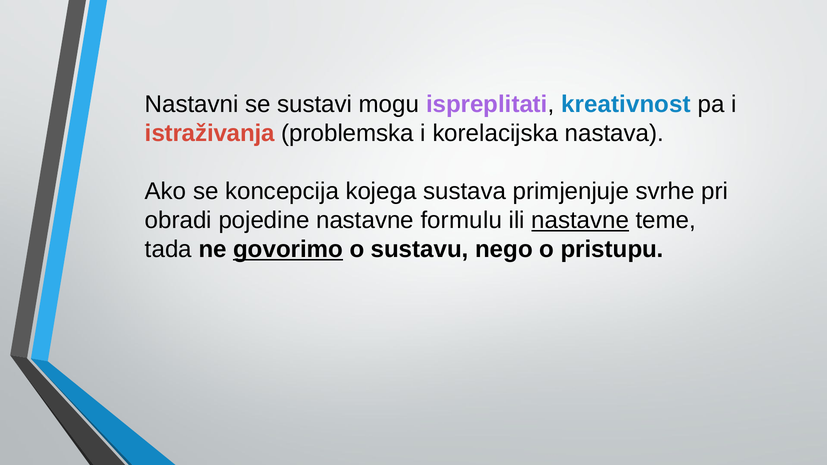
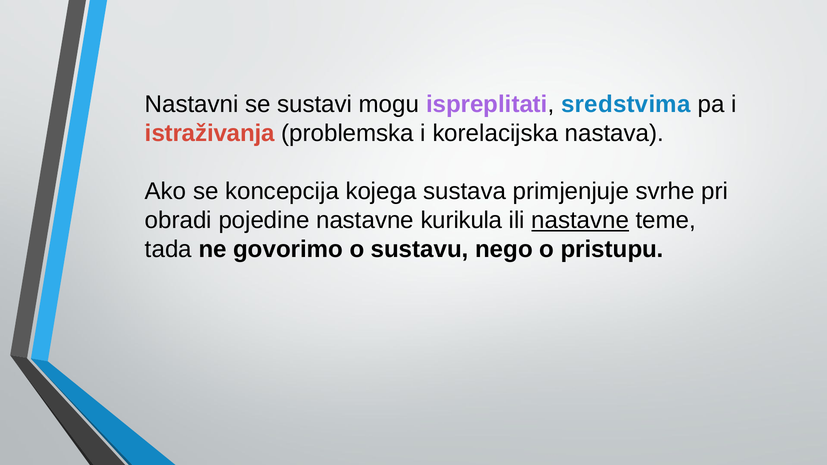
kreativnost: kreativnost -> sredstvima (626, 104)
formulu: formulu -> kurikula (461, 220)
govorimo underline: present -> none (288, 249)
